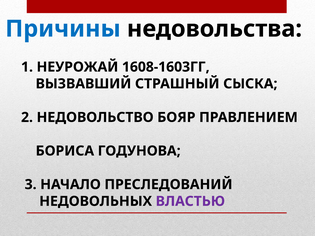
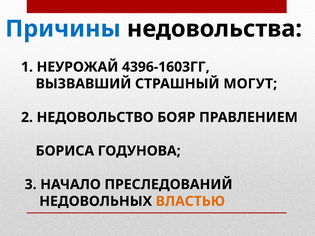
1608-1603ГГ: 1608-1603ГГ -> 4396-1603ГГ (166, 67)
СЫСКА: СЫСКА -> МОГУТ (250, 84)
ВЛАСТЬЮ colour: purple -> orange (190, 201)
